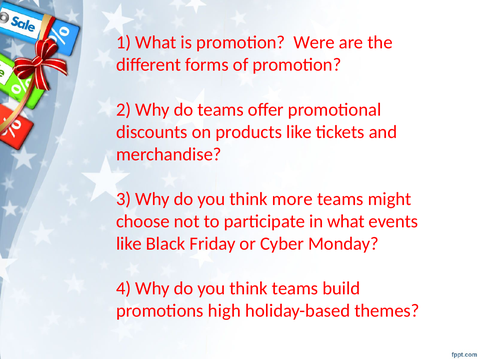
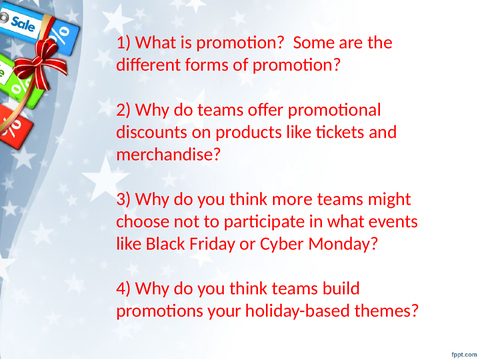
Were: Were -> Some (314, 42)
high: high -> your (224, 310)
